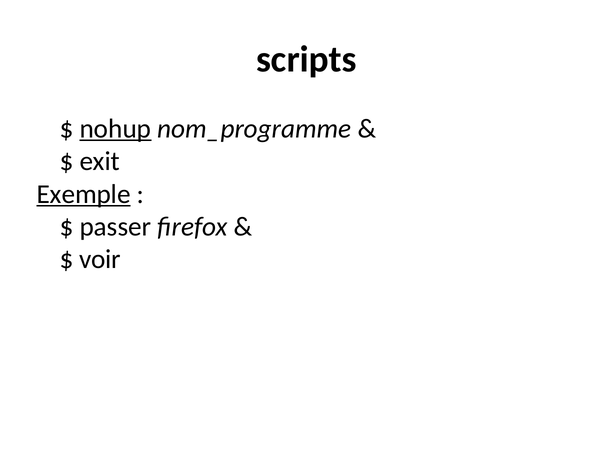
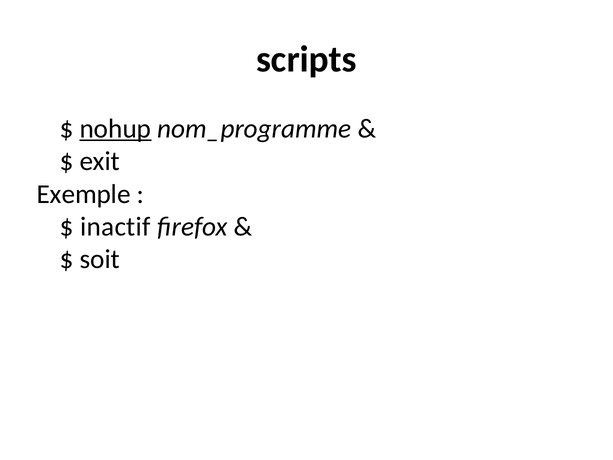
Exemple underline: present -> none (84, 194)
passer: passer -> inactif (115, 227)
voir: voir -> soit (100, 259)
